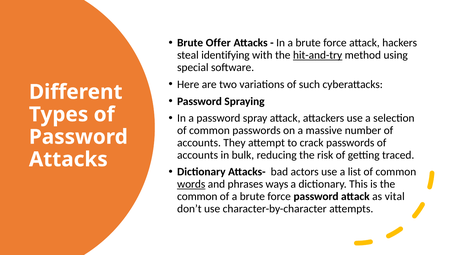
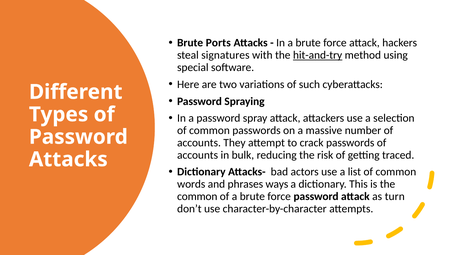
Offer: Offer -> Ports (218, 43)
identifying: identifying -> signatures (225, 55)
words underline: present -> none (191, 184)
vital: vital -> turn (395, 196)
